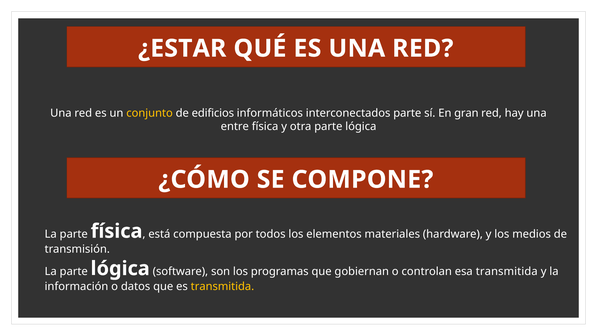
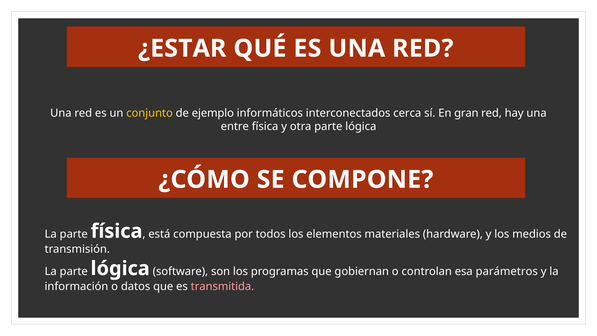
edificios: edificios -> ejemplo (213, 113)
interconectados parte: parte -> cerca (407, 113)
esa transmitida: transmitida -> parámetros (507, 271)
transmitida colour: yellow -> pink (222, 286)
